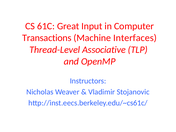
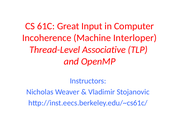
Transactions: Transactions -> Incoherence (47, 38)
Interfaces: Interfaces -> Interloper (135, 38)
